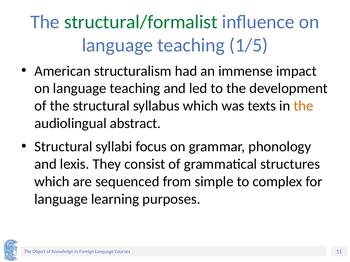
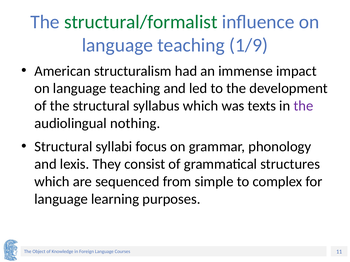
1/5: 1/5 -> 1/9 (249, 45)
the colour: orange -> purple (303, 106)
abstract: abstract -> nothing (135, 124)
